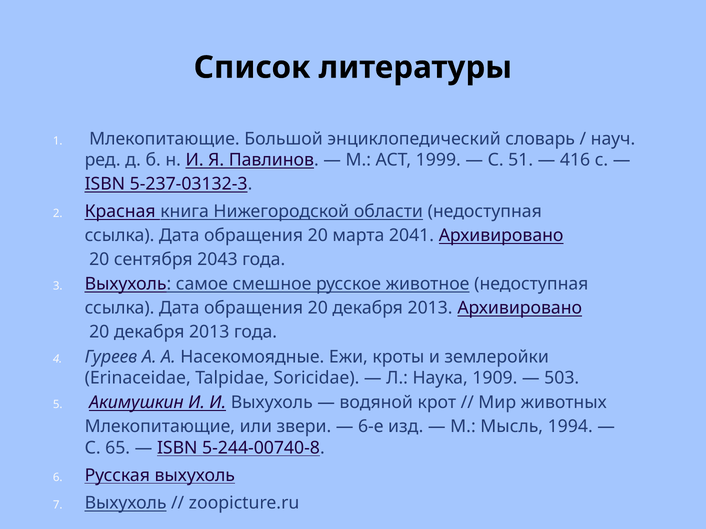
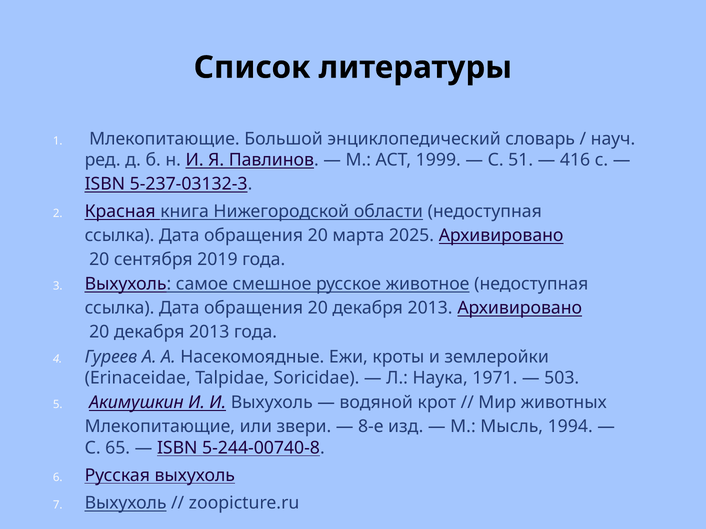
2041: 2041 -> 2025 (412, 236)
2043: 2043 -> 2019 (217, 260)
1909: 1909 -> 1971 (495, 378)
6-е: 6-е -> 8-е (371, 427)
